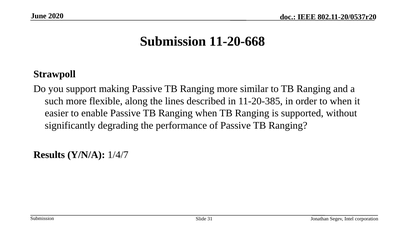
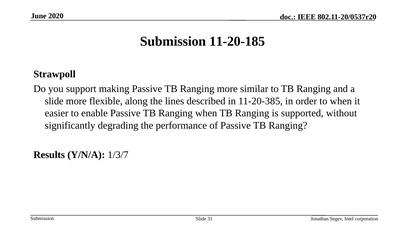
11-20-668: 11-20-668 -> 11-20-185 (237, 41)
such: such -> slide (54, 101)
1/4/7: 1/4/7 -> 1/3/7 (118, 155)
